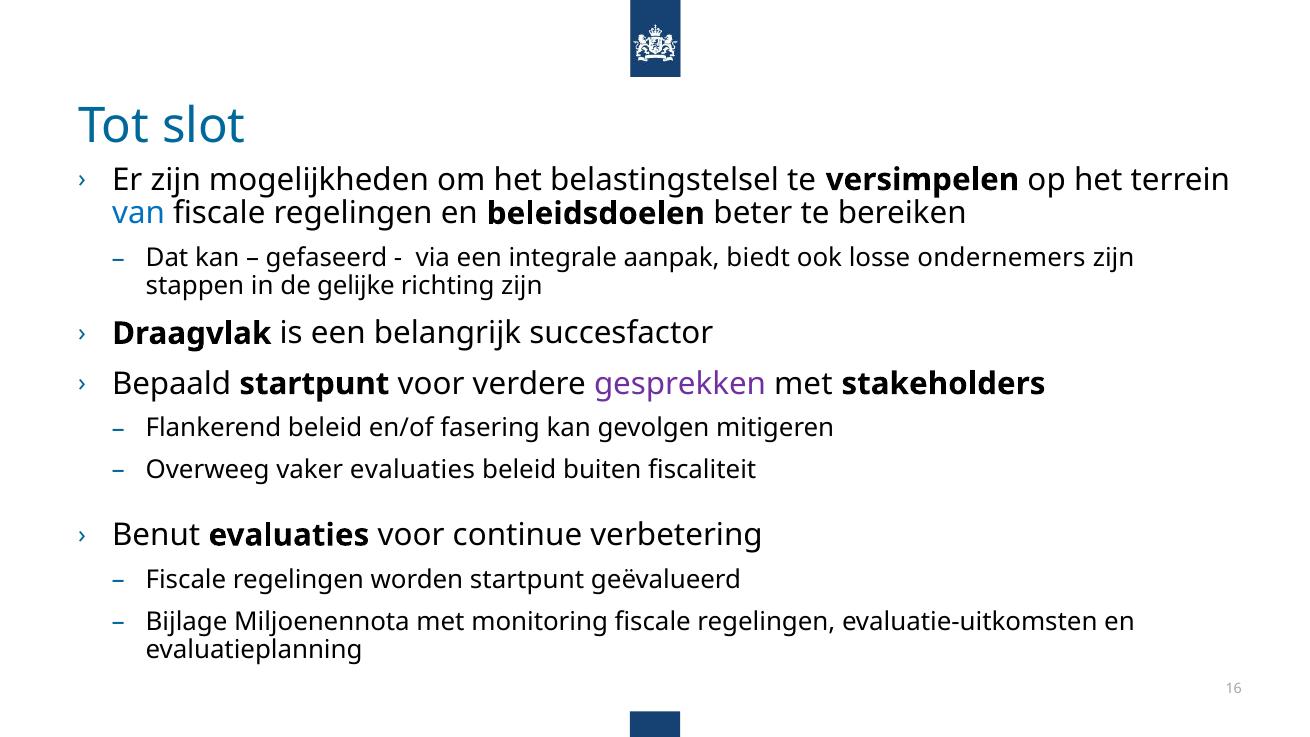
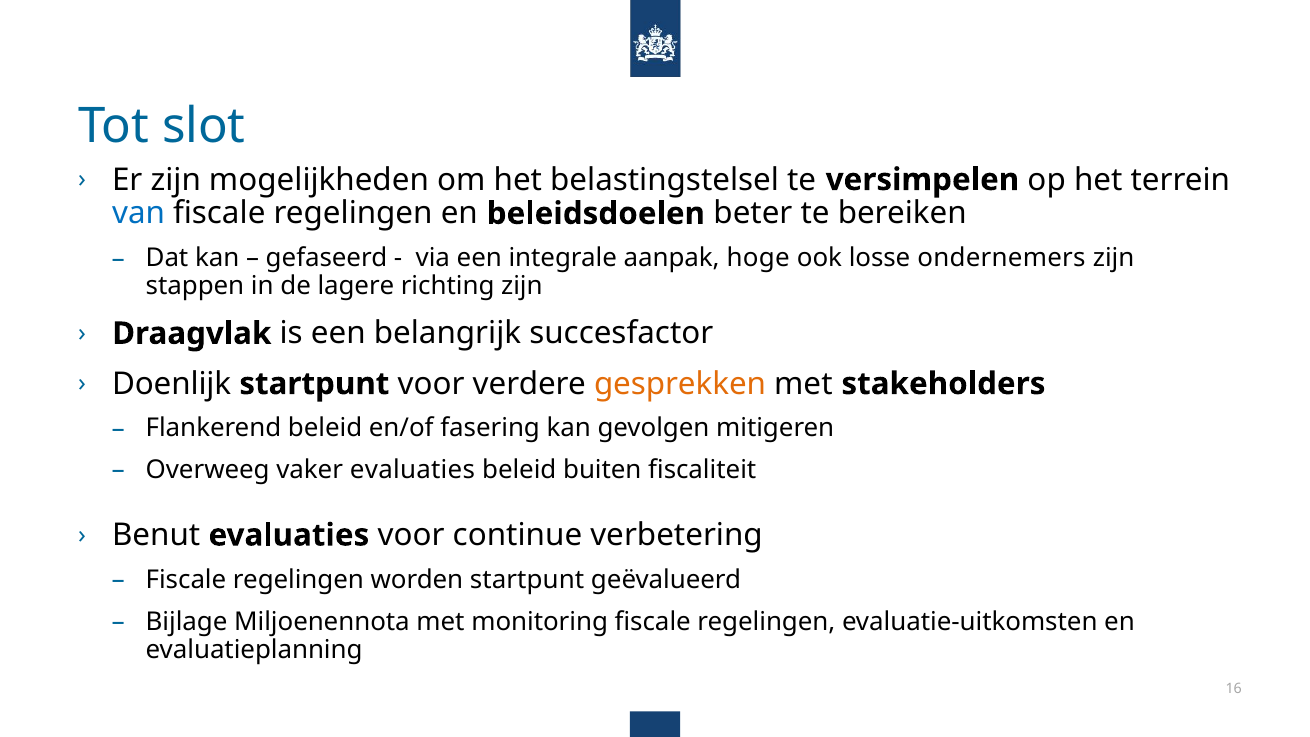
biedt: biedt -> hoge (758, 258)
gelijke: gelijke -> lagere (356, 286)
Bepaald: Bepaald -> Doenlijk (172, 384)
gesprekken colour: purple -> orange (680, 384)
